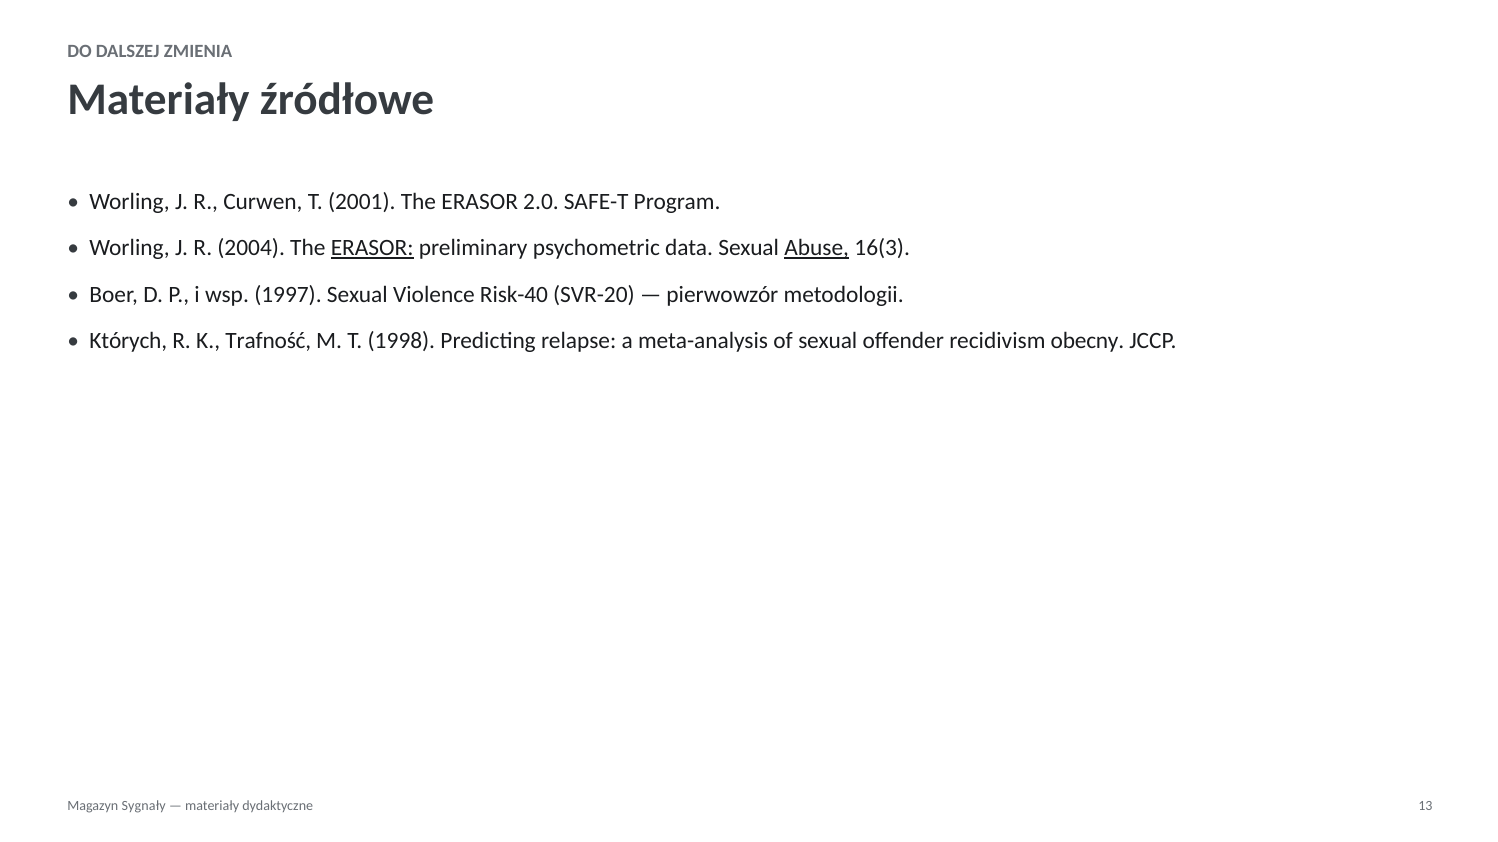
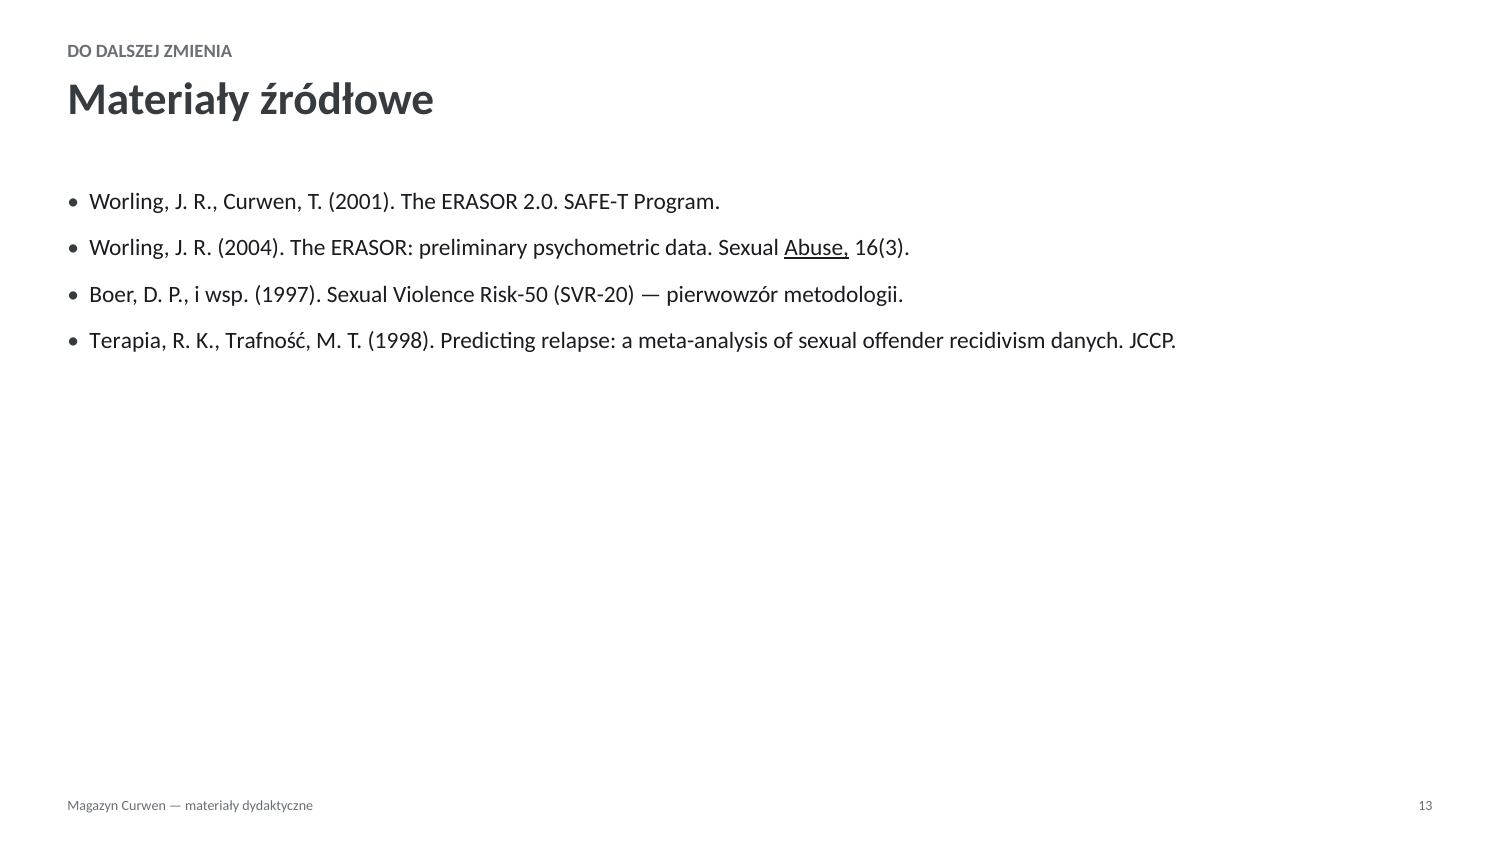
ERASOR underline: present -> none (372, 248)
Risk-40: Risk-40 -> Risk-50 (514, 295)
Których: Których -> Terapia (128, 341)
obecny: obecny -> danych (1087, 341)
Magazyn Sygnały: Sygnały -> Curwen (144, 807)
